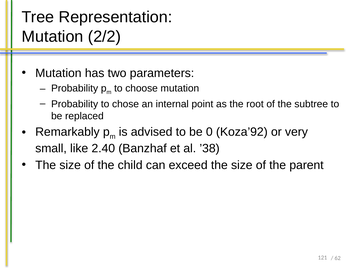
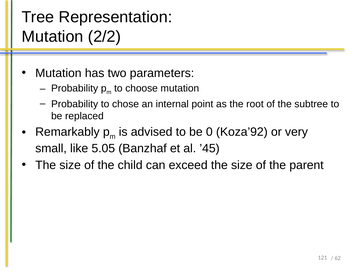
2.40: 2.40 -> 5.05 (103, 149)
’38: ’38 -> ’45 (210, 149)
